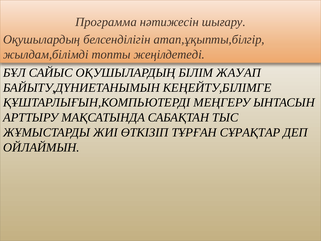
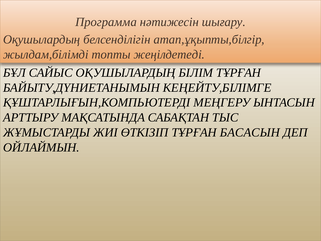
БІЛІМ ЖАУАП: ЖАУАП -> ТҰРҒАН (239, 73)
СҰРАҚТАР: СҰРАҚТАР -> БАСАСЫН (250, 132)
